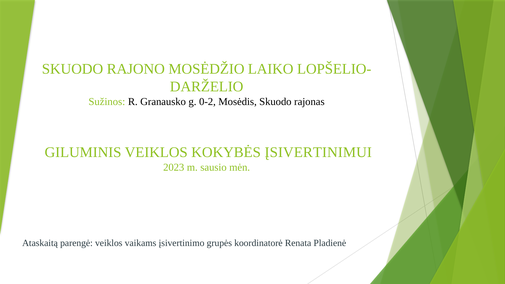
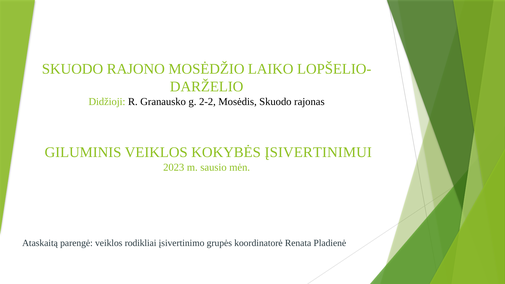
Sužinos: Sužinos -> Didžioji (107, 102)
0-2: 0-2 -> 2-2 (207, 102)
vaikams: vaikams -> rodikliai (141, 243)
